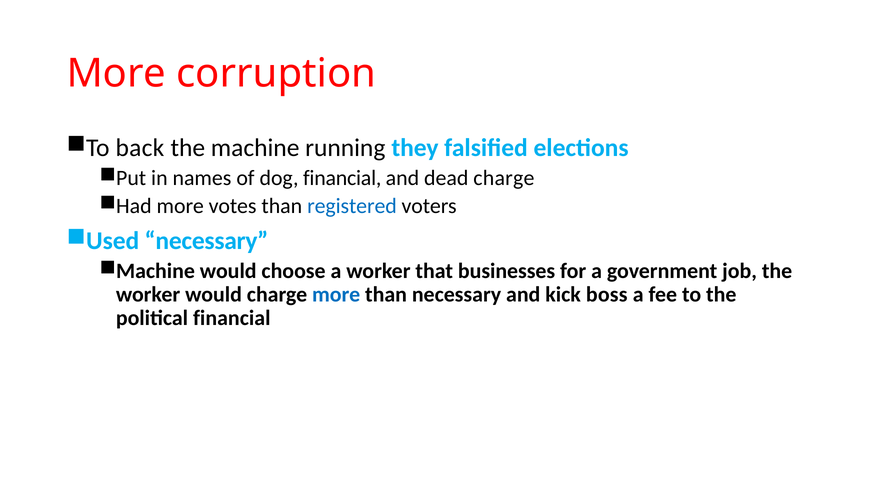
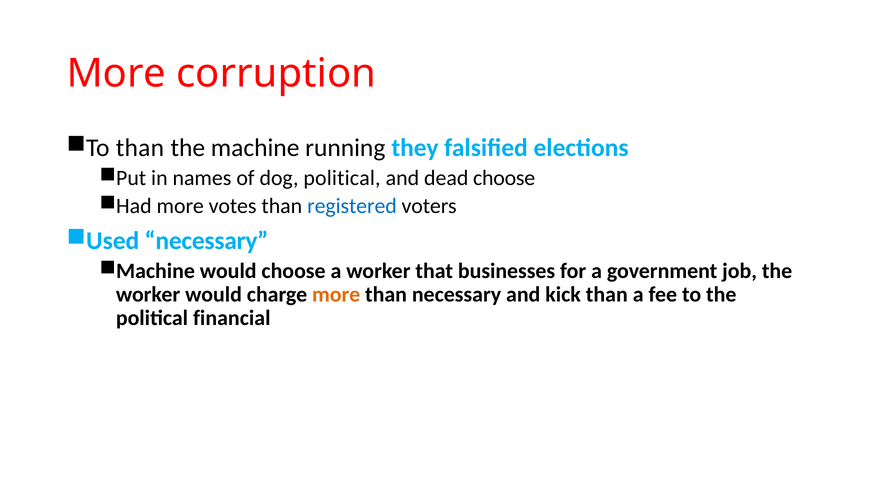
To back: back -> than (140, 148)
dog financial: financial -> political (342, 178)
dead charge: charge -> choose (504, 178)
more colour: blue -> orange (336, 295)
kick boss: boss -> than (607, 295)
